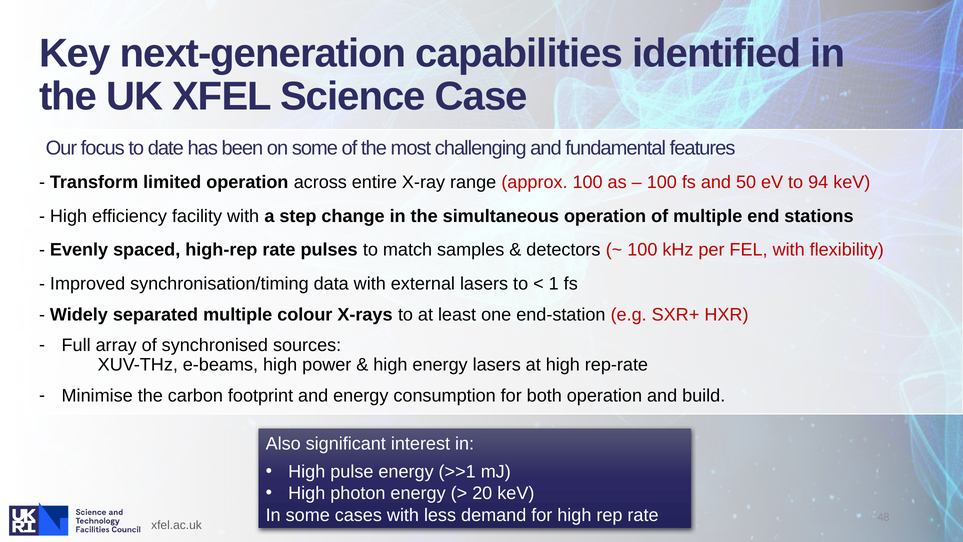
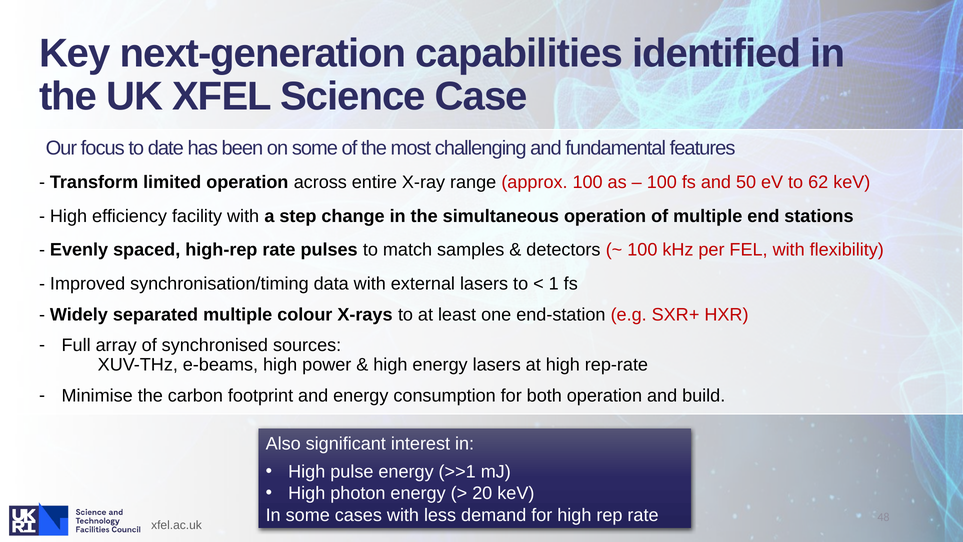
94: 94 -> 62 (818, 182)
